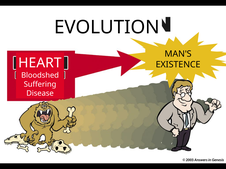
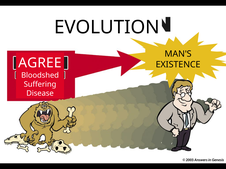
HEART: HEART -> AGREE (40, 63)
